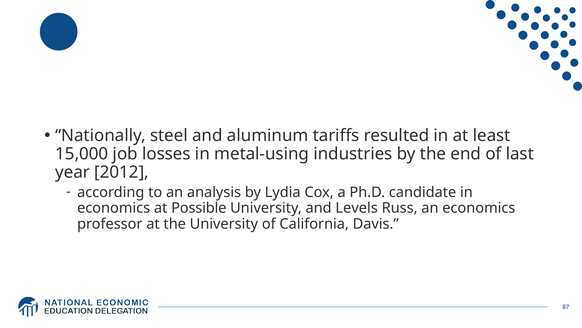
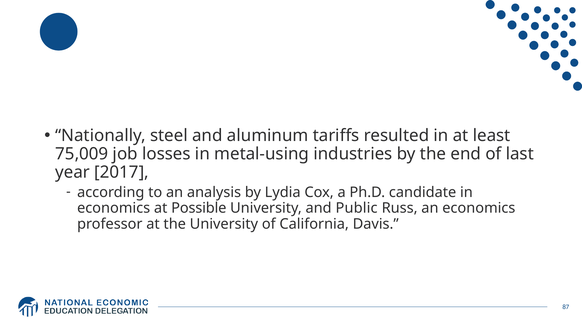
15,000: 15,000 -> 75,009 (82, 154)
2012: 2012 -> 2017 (122, 172)
Levels: Levels -> Public (357, 208)
